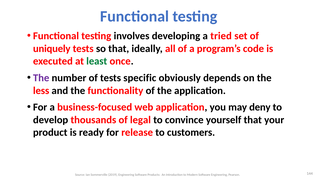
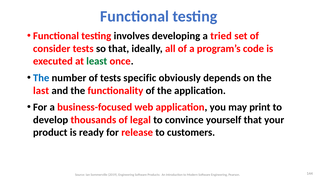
uniquely: uniquely -> consider (52, 49)
The colour: purple -> blue (41, 78)
less: less -> last (41, 91)
deny: deny -> print (260, 107)
